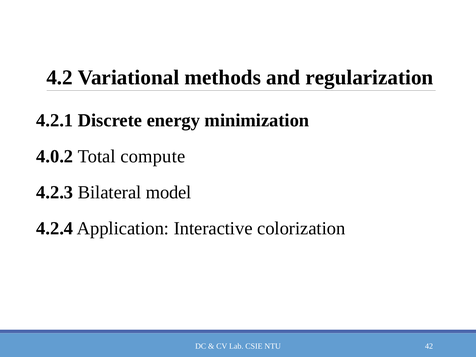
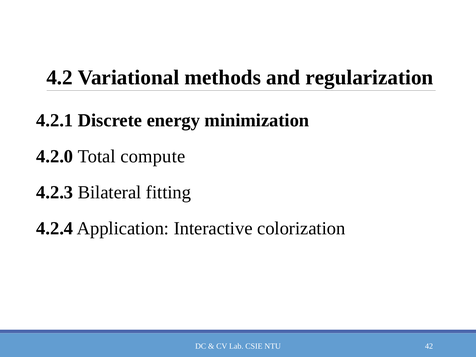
4.0.2: 4.0.2 -> 4.2.0 (55, 156)
model: model -> fitting (169, 192)
